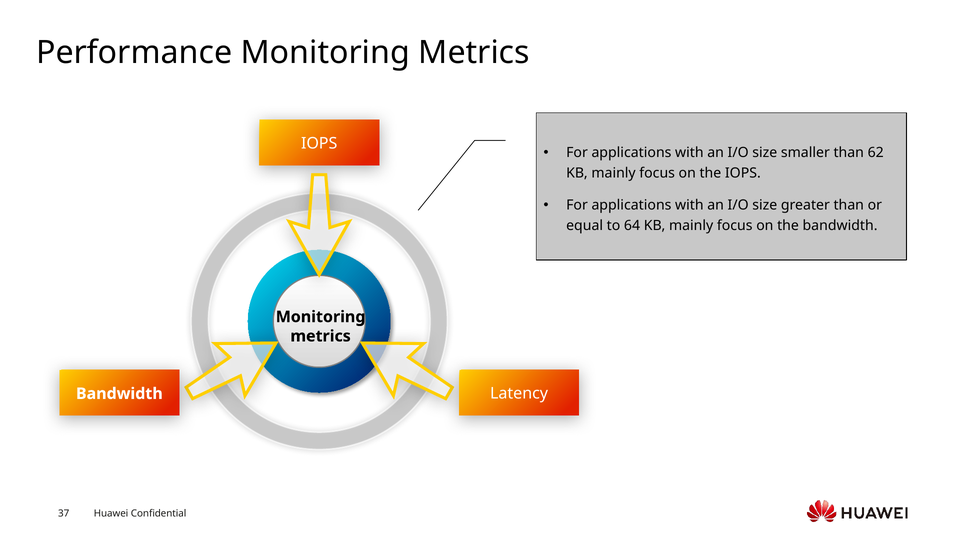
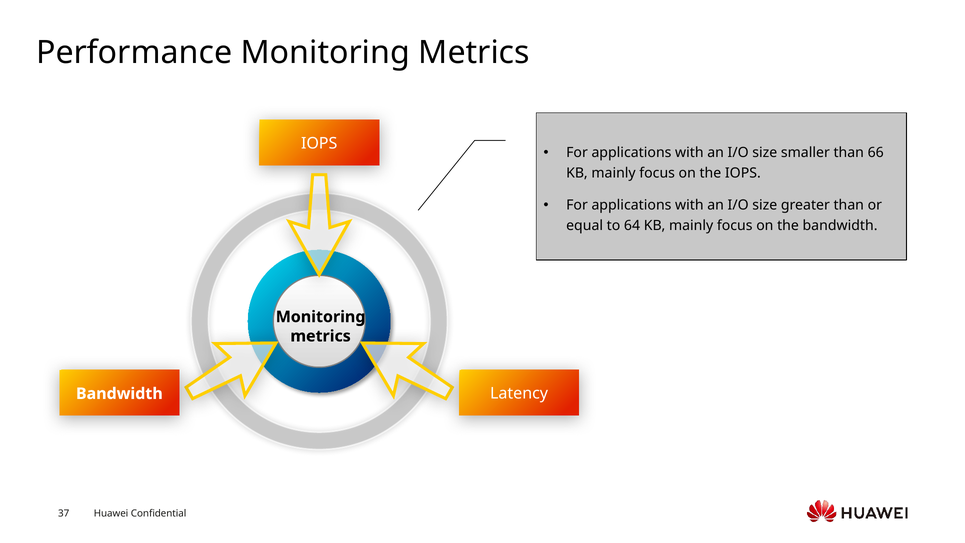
62: 62 -> 66 (876, 153)
